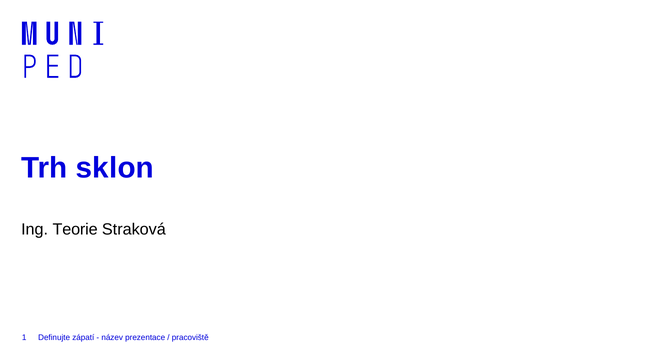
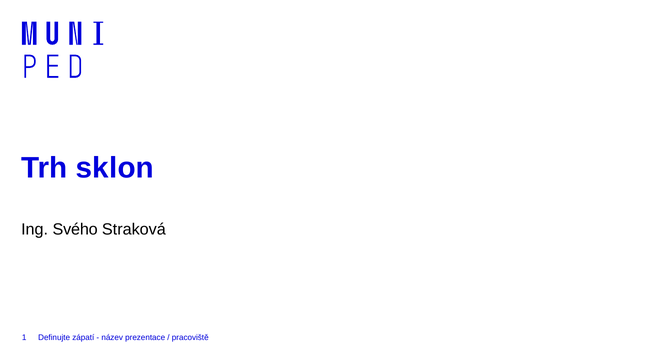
Teorie: Teorie -> Svého (75, 229)
